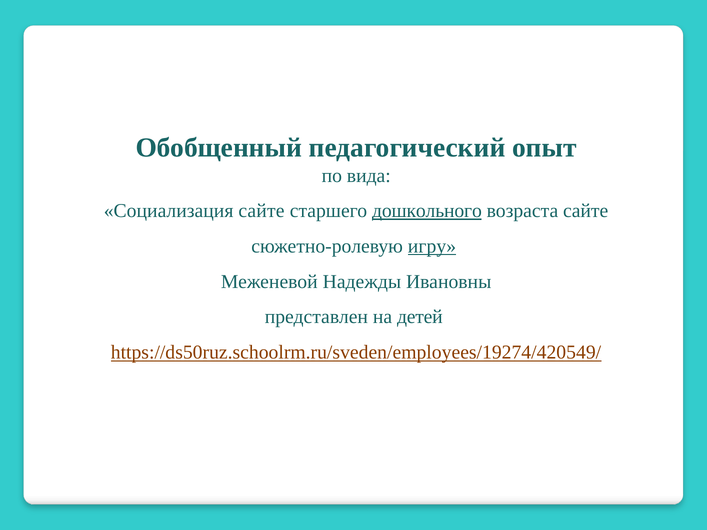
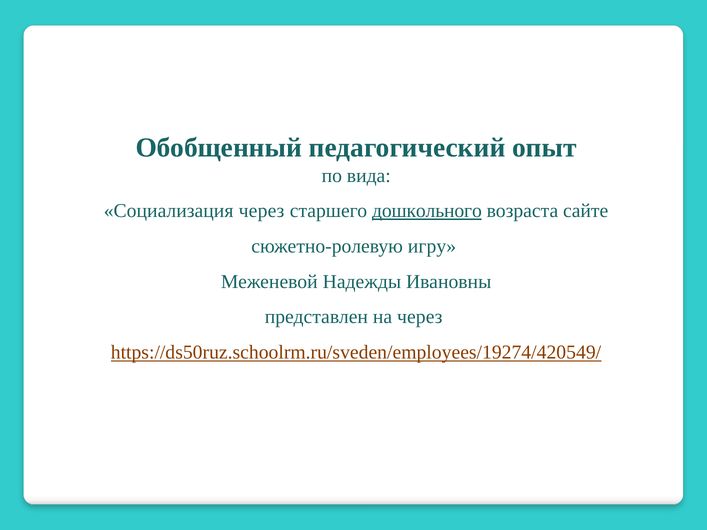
Социализация сайте: сайте -> через (261, 211)
игру underline: present -> none (432, 246)
на детей: детей -> через (420, 317)
